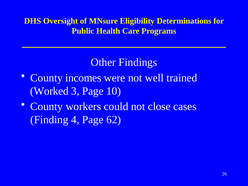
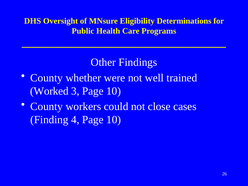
incomes: incomes -> whether (83, 78)
4 Page 62: 62 -> 10 (114, 120)
